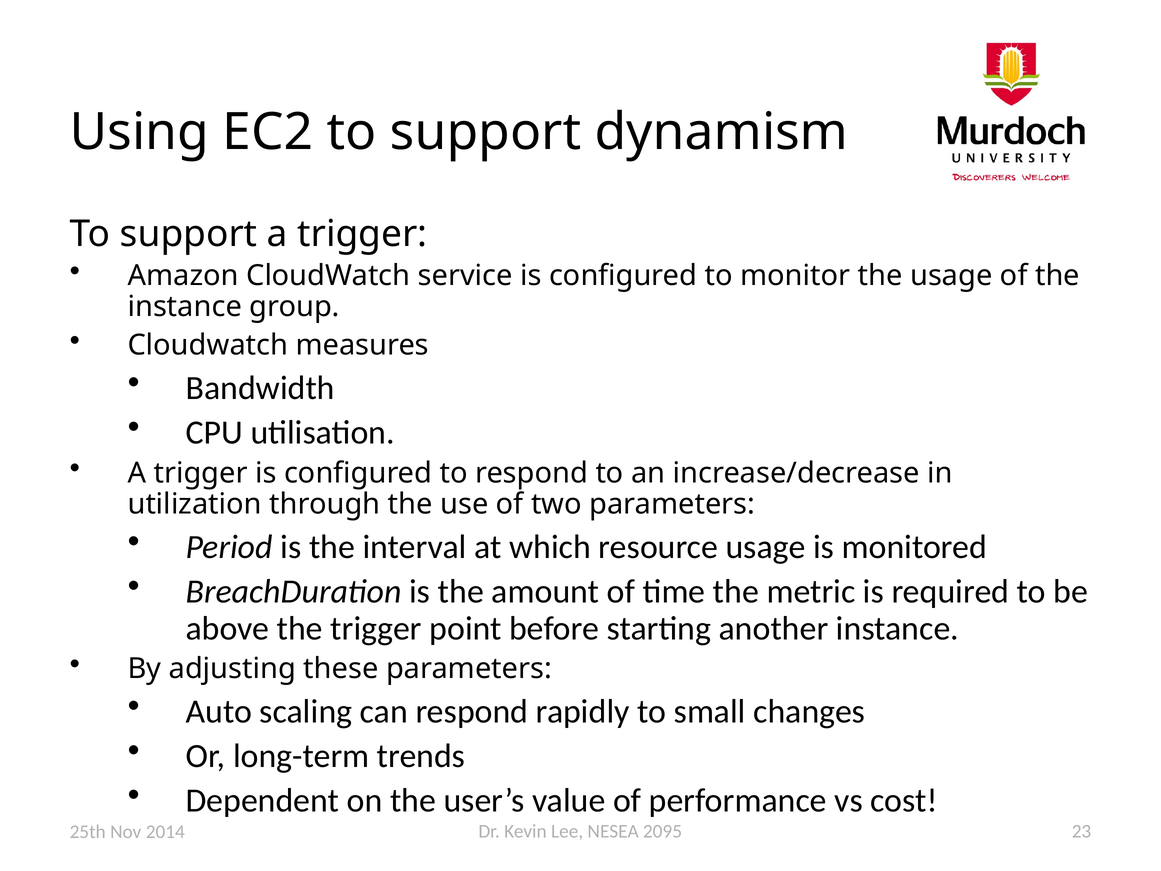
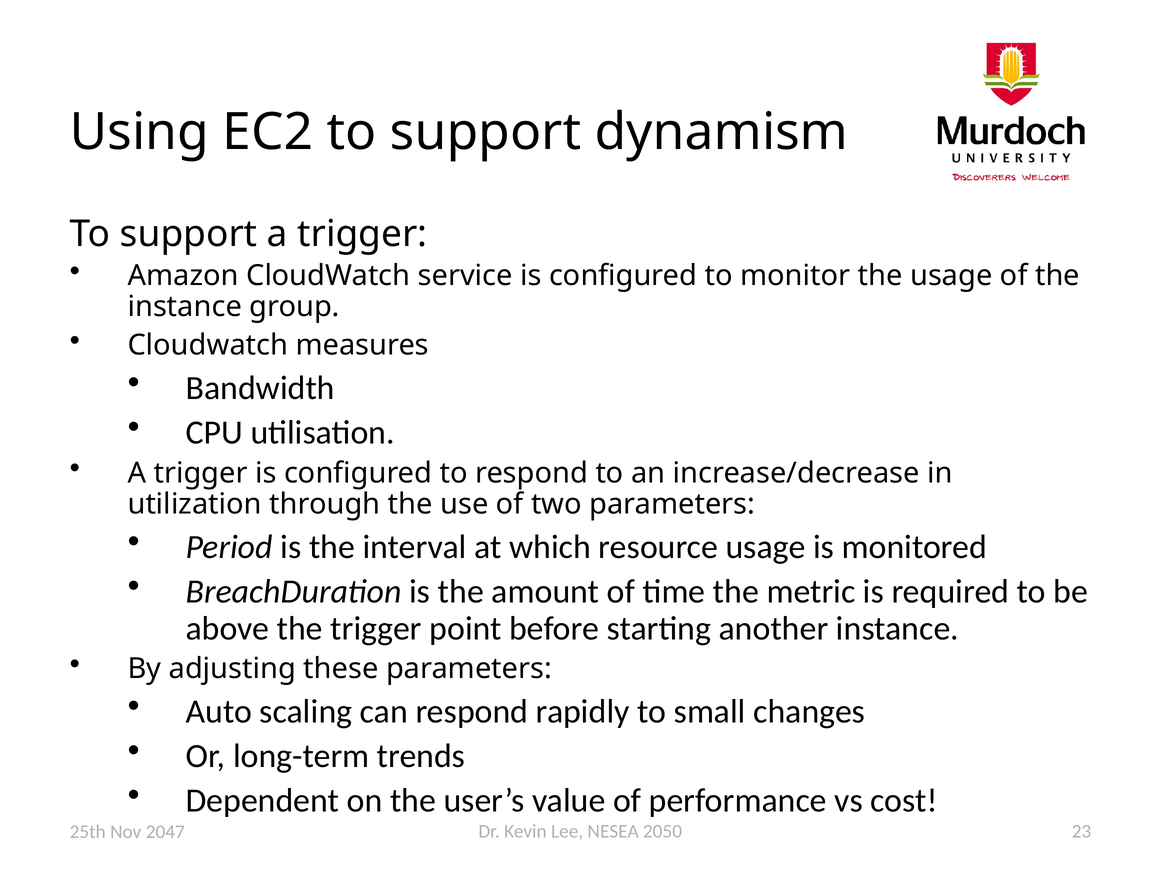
2095: 2095 -> 2050 (663, 831)
2014: 2014 -> 2047 (165, 832)
